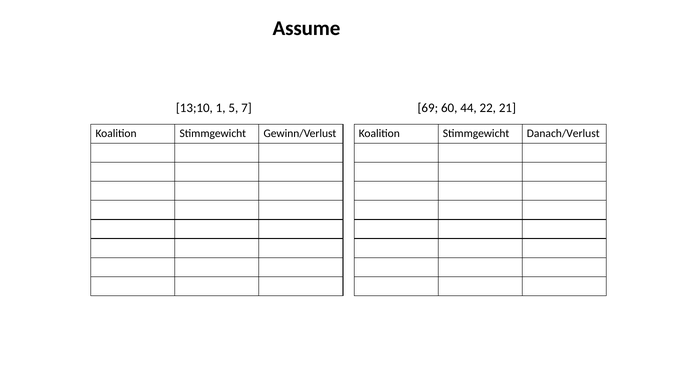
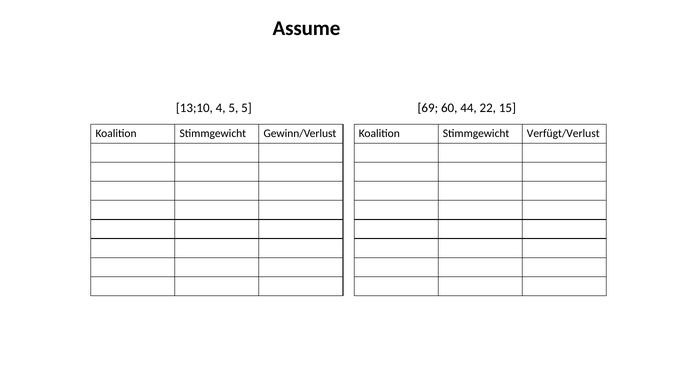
1: 1 -> 4 (221, 108)
5 7: 7 -> 5 (246, 108)
21: 21 -> 15 (507, 108)
Danach/Verlust: Danach/Verlust -> Verfügt/Verlust (563, 134)
